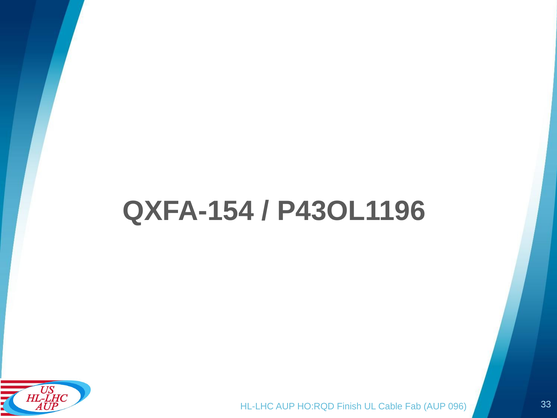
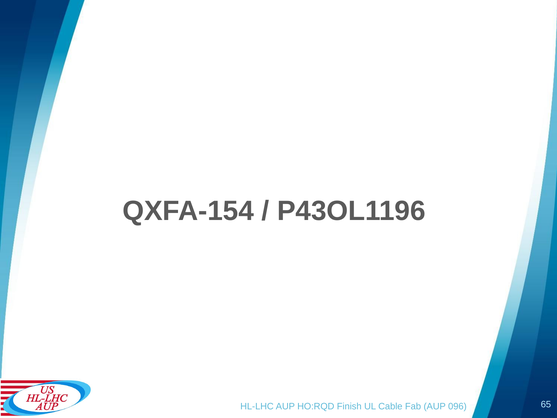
33: 33 -> 65 (546, 404)
